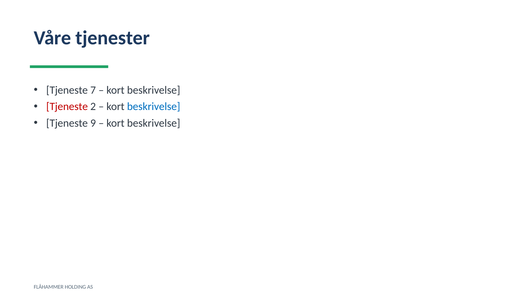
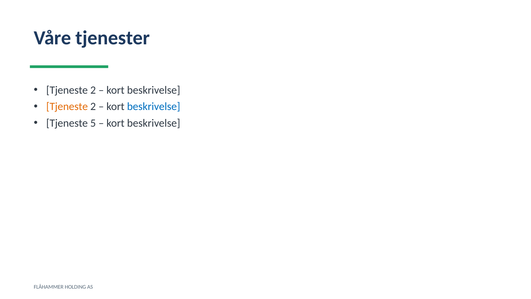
7: 7 -> 2 (93, 90)
Tjeneste colour: red -> orange (67, 107)
9: 9 -> 5 (93, 123)
